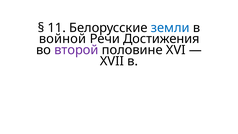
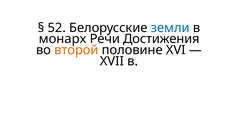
11: 11 -> 52 (57, 28)
войной: войной -> монарх (62, 39)
второй colour: purple -> orange (76, 50)
